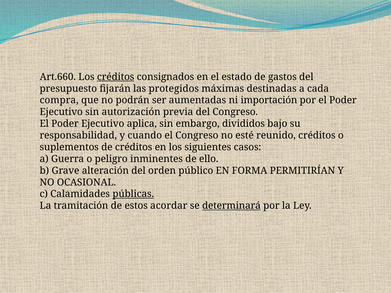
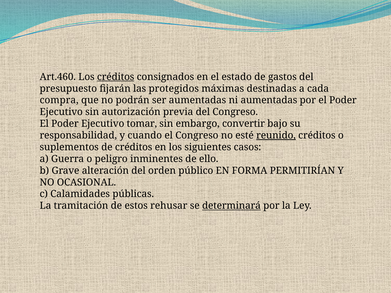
Art.660: Art.660 -> Art.460 (58, 77)
ni importación: importación -> aumentadas (269, 100)
aplica: aplica -> tomar (142, 124)
divididos: divididos -> convertir (244, 124)
reunido underline: none -> present (276, 136)
públicas underline: present -> none (133, 194)
acordar: acordar -> rehusar (169, 206)
